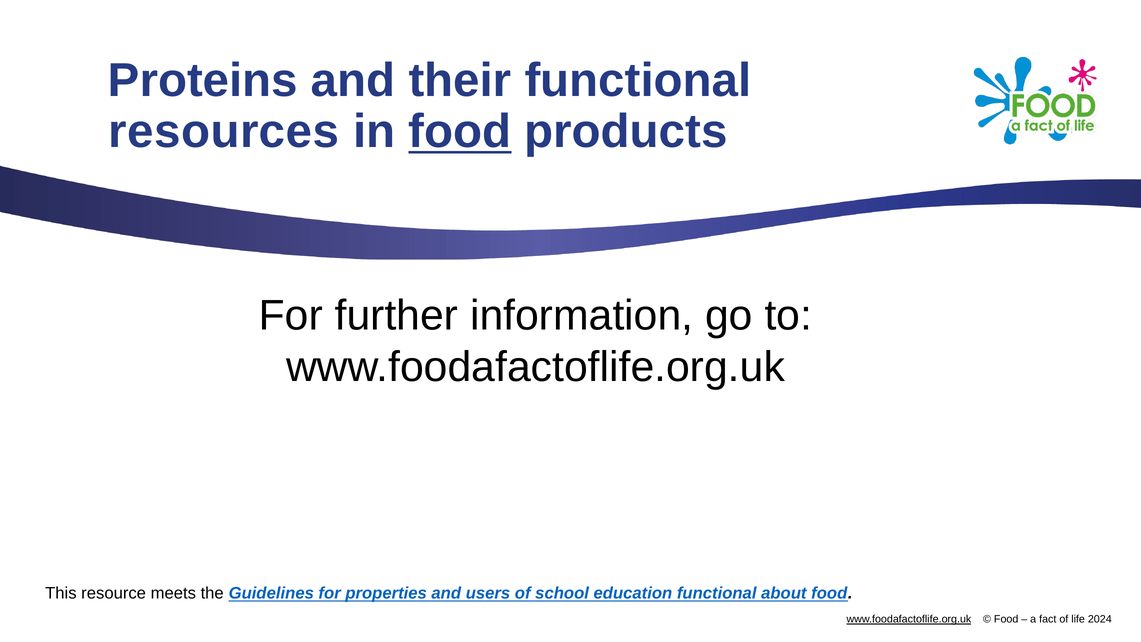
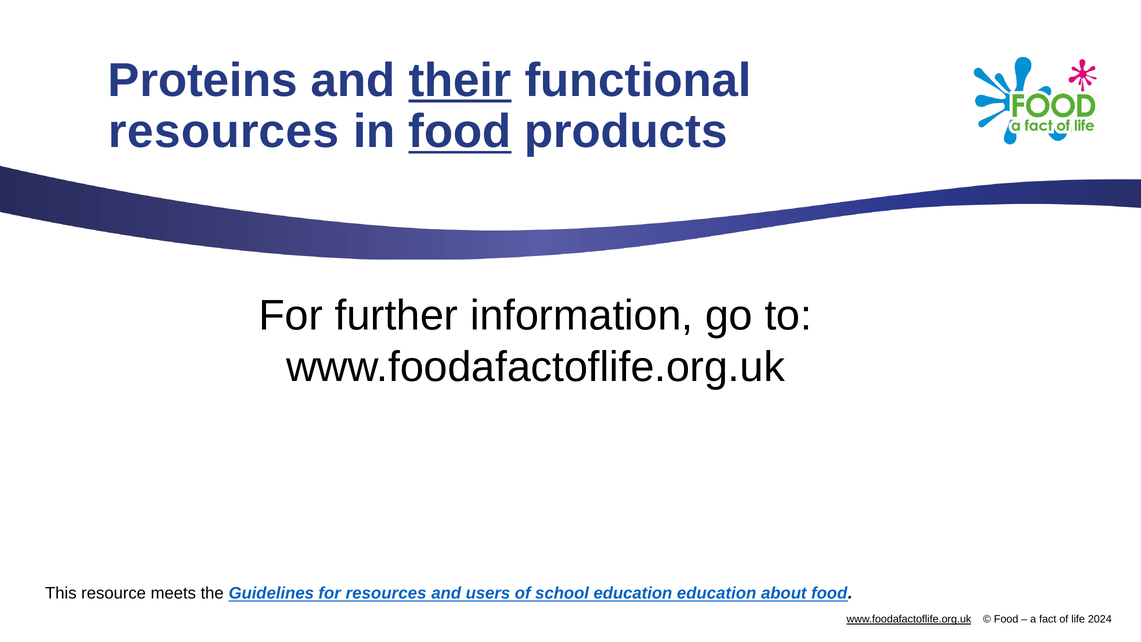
their underline: none -> present (460, 80)
for properties: properties -> resources (386, 593)
education functional: functional -> education (717, 593)
